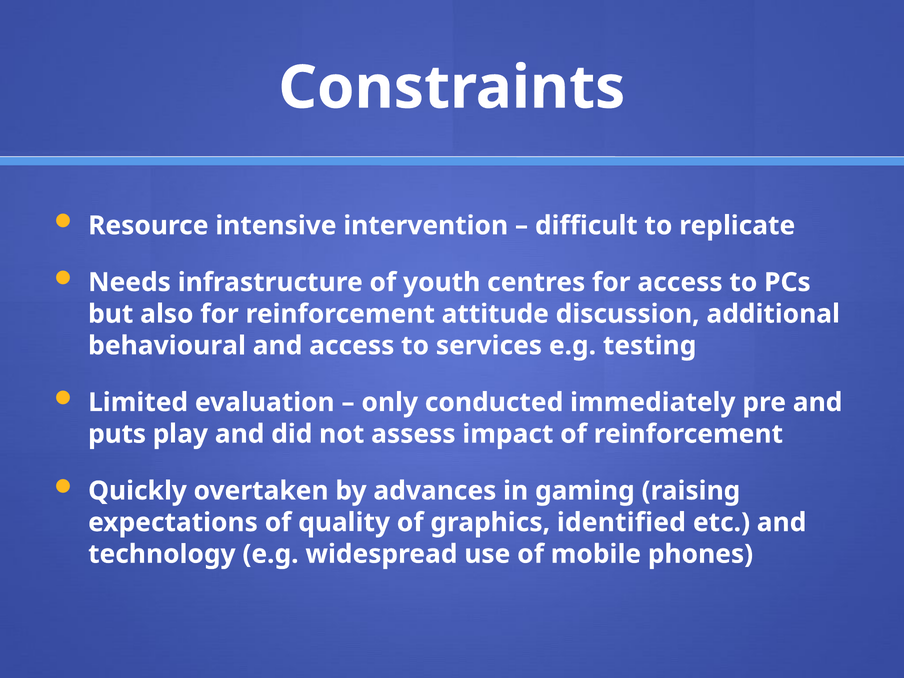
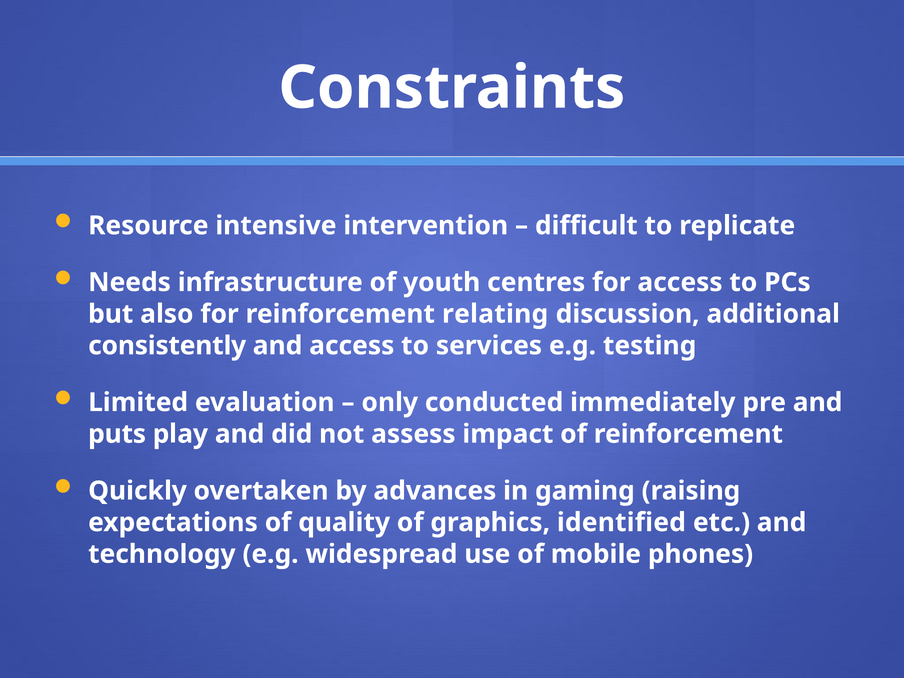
attitude: attitude -> relating (495, 314)
behavioural: behavioural -> consistently (167, 346)
